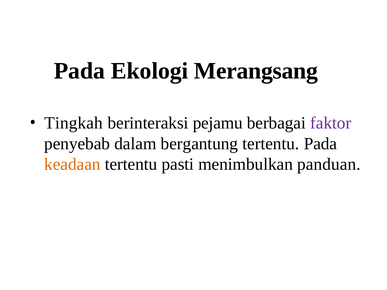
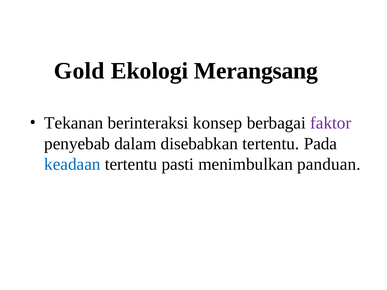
Pada: Pada -> Gold (79, 71)
Tingkah: Tingkah -> Tekanan (74, 123)
pejamu: pejamu -> konsep (218, 123)
bergantung: bergantung -> disebabkan (199, 144)
keadaan colour: orange -> blue (72, 164)
